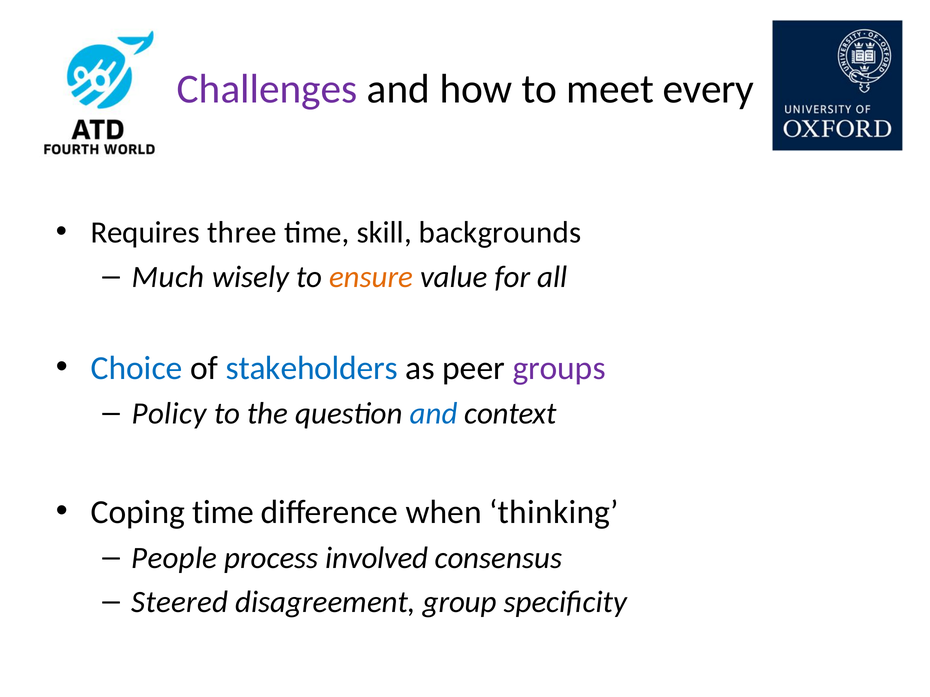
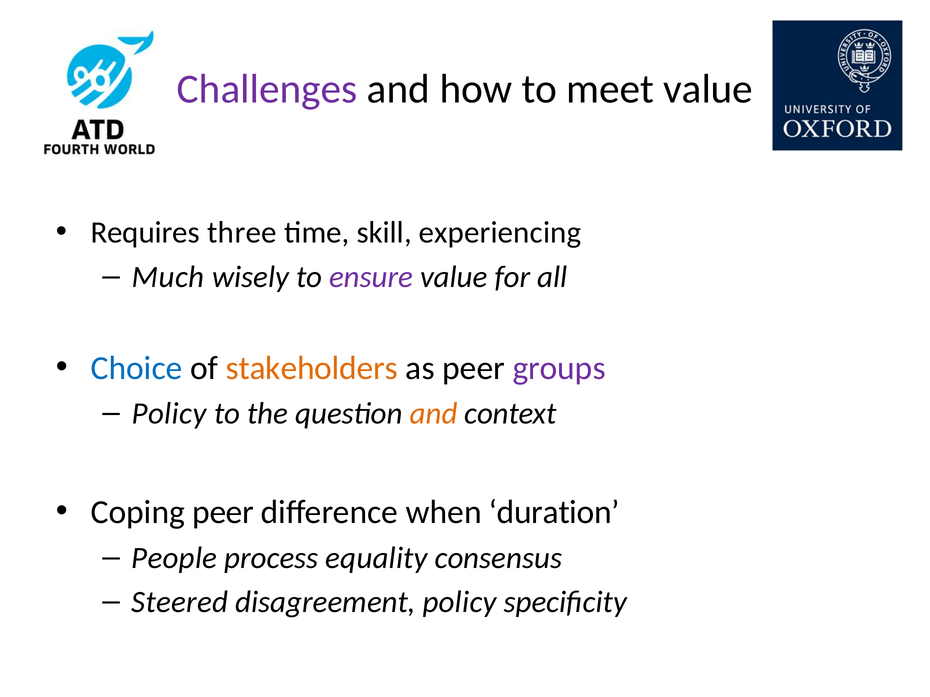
meet every: every -> value (708, 89)
backgrounds: backgrounds -> experiencing (500, 233)
ensure colour: orange -> purple (371, 277)
stakeholders colour: blue -> orange (312, 368)
and colour: blue -> orange (434, 414)
Coping time: time -> peer (223, 512)
thinking: thinking -> duration (554, 512)
involved: involved -> equality (377, 558)
disagreement group: group -> policy (460, 603)
